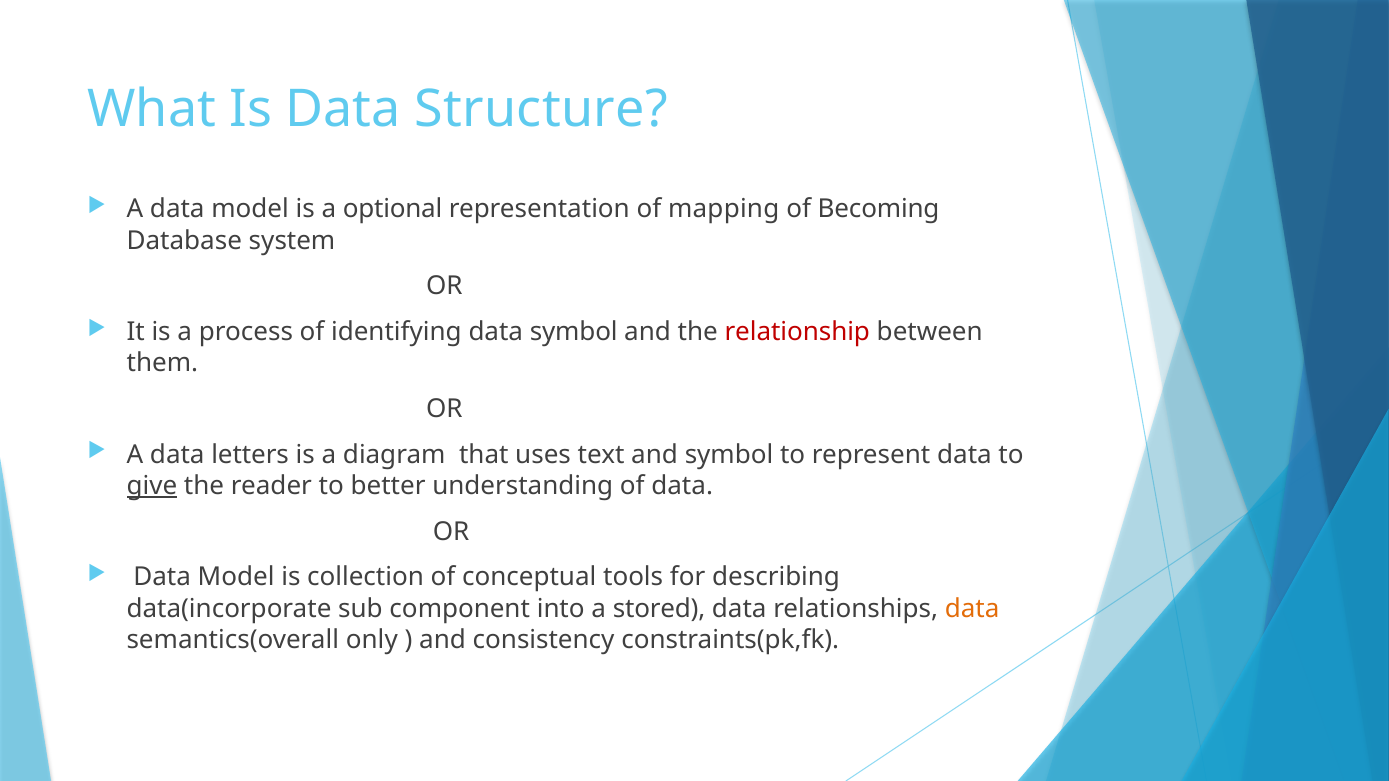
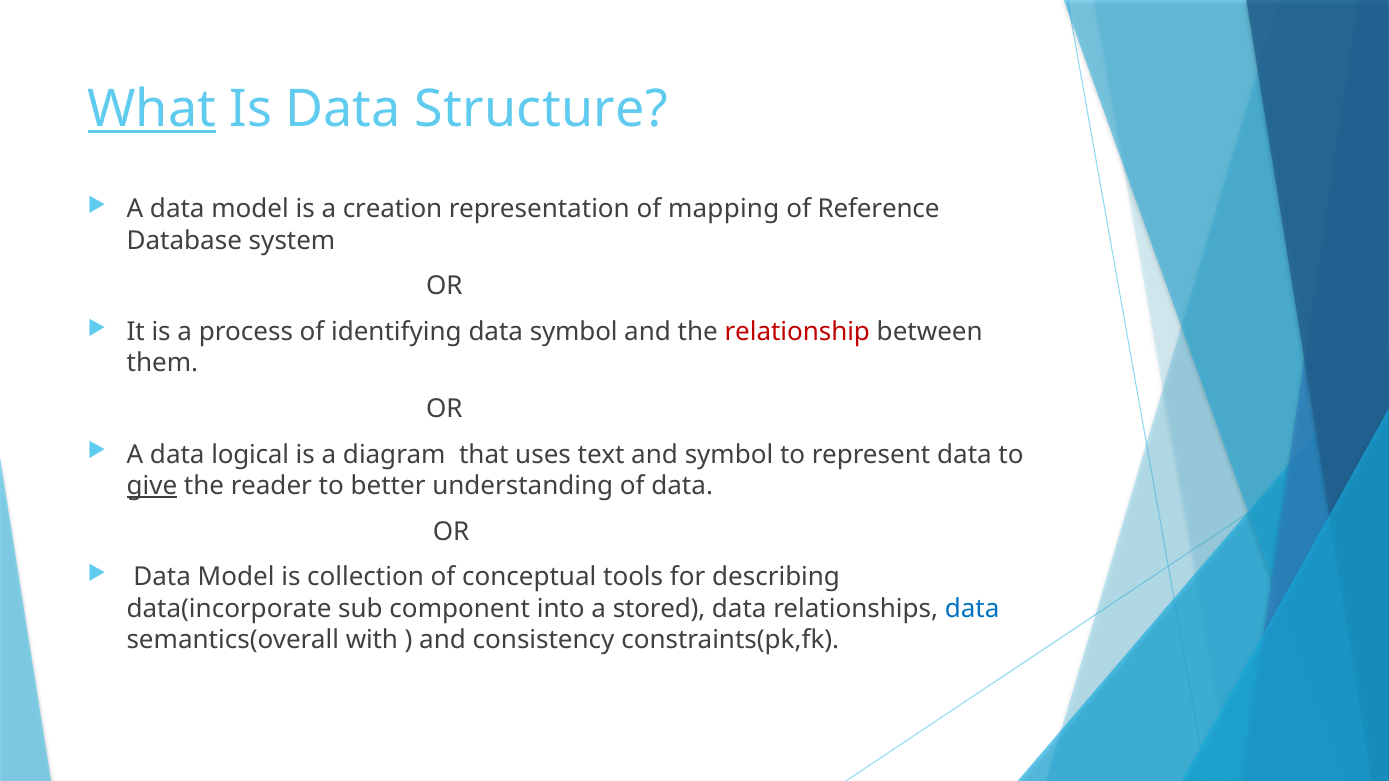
What underline: none -> present (152, 110)
optional: optional -> creation (393, 209)
Becoming: Becoming -> Reference (879, 209)
letters: letters -> logical (250, 455)
data colour: orange -> blue (972, 609)
only: only -> with (372, 640)
